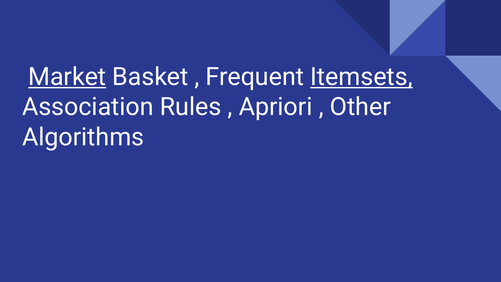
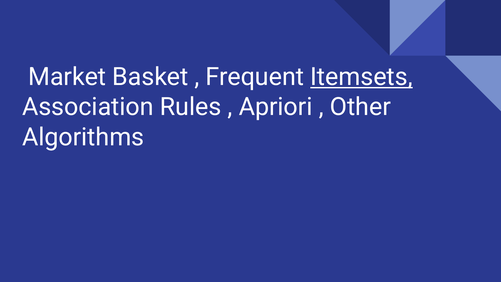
Market underline: present -> none (67, 77)
